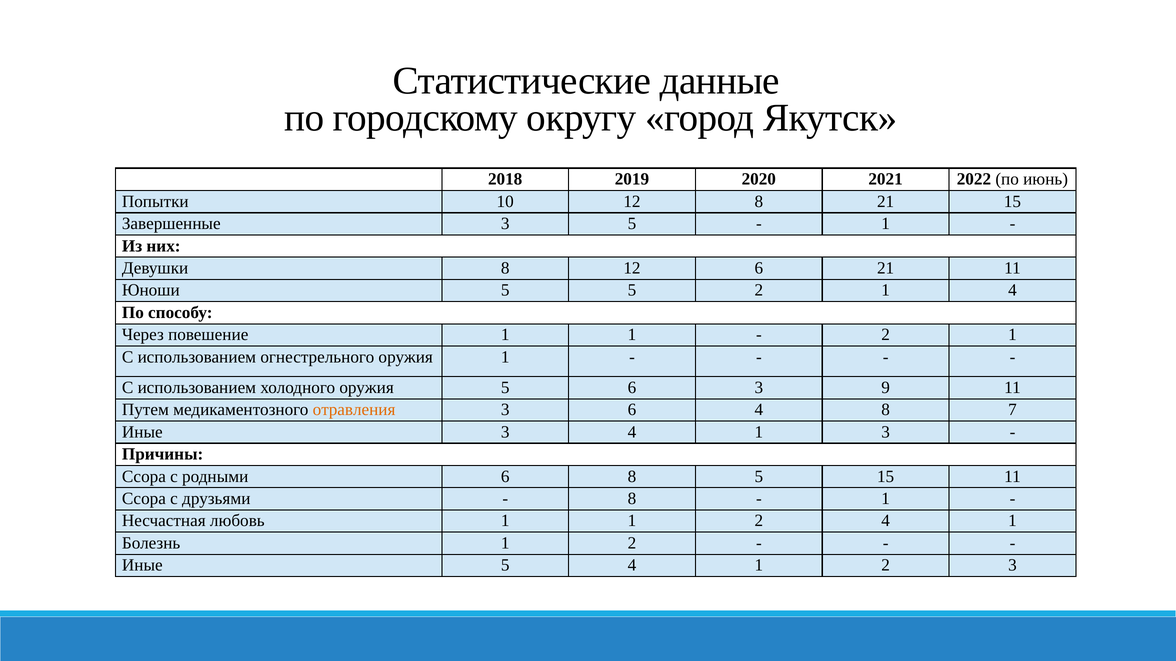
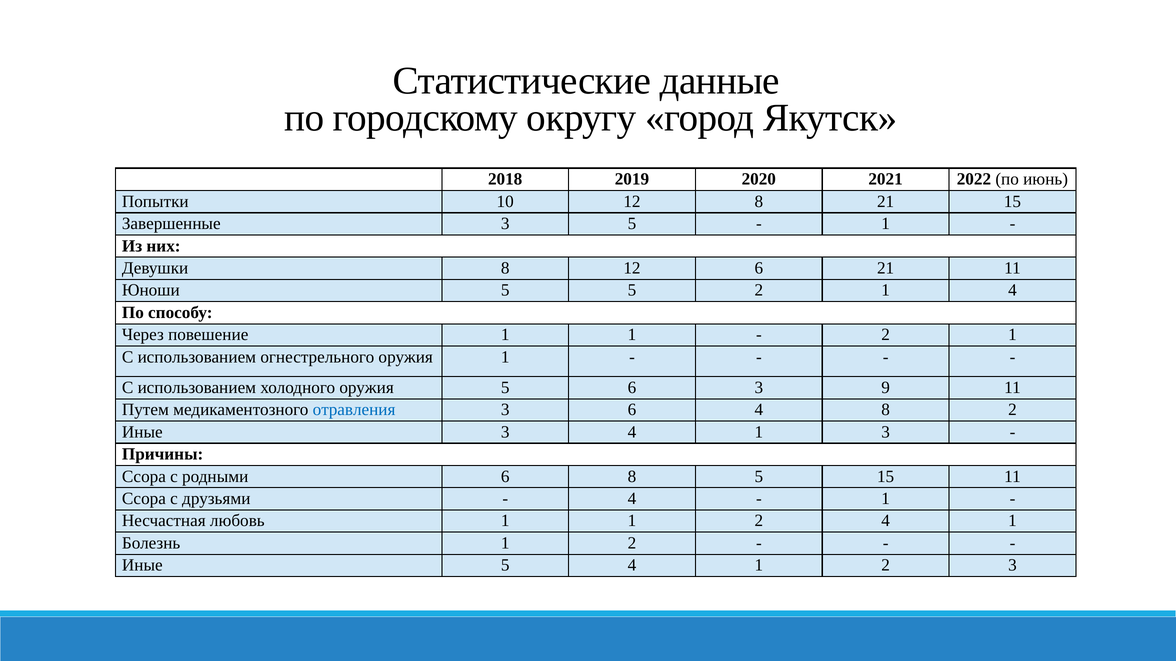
отравления colour: orange -> blue (354, 410)
8 7: 7 -> 2 (1012, 410)
8: 8 -> 4 (632, 499)
